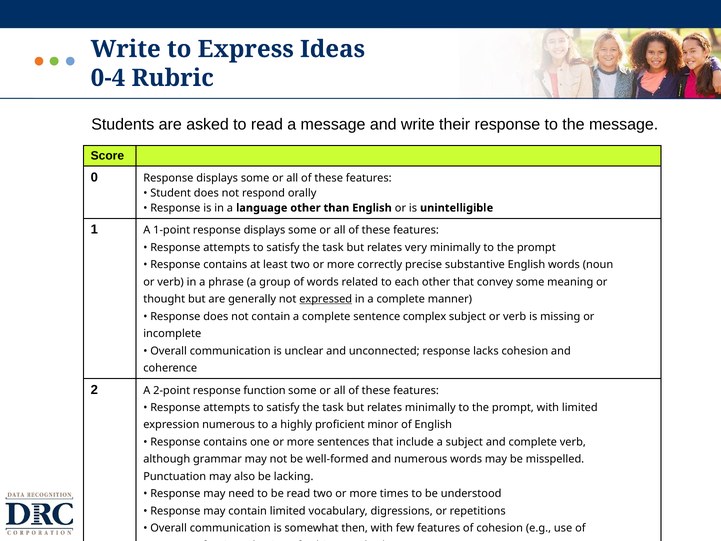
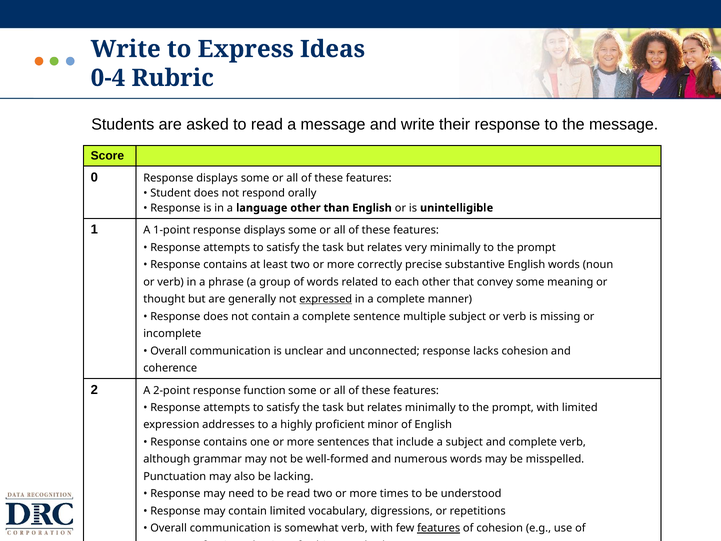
complex: complex -> multiple (425, 316)
expression numerous: numerous -> addresses (229, 425)
somewhat then: then -> verb (355, 528)
features underline: none -> present (439, 528)
